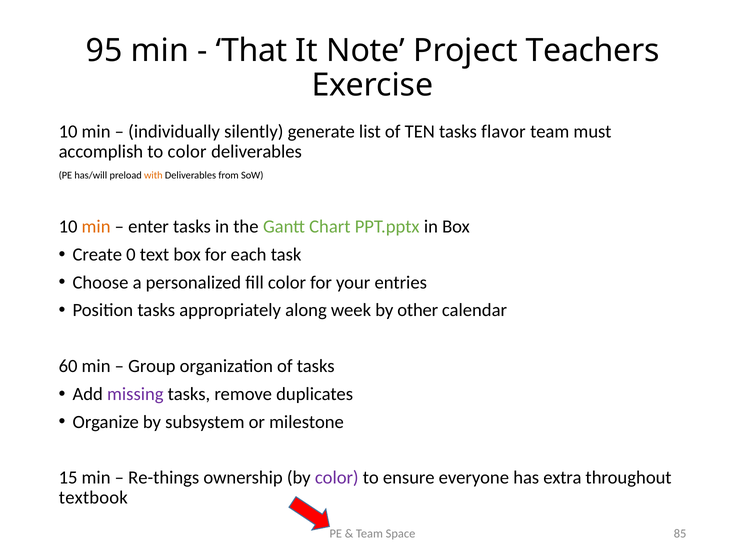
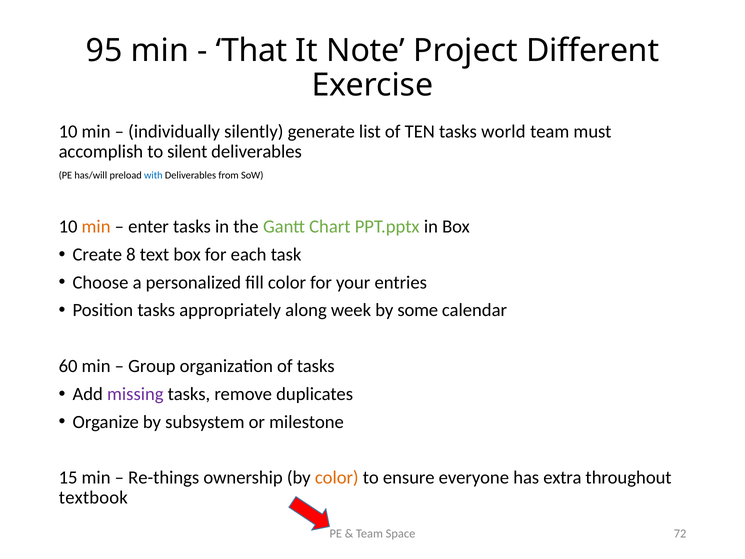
Teachers: Teachers -> Different (593, 51)
flavor: flavor -> world (503, 132)
to color: color -> silent (187, 152)
with colour: orange -> blue (153, 175)
0: 0 -> 8 (131, 254)
other: other -> some (418, 310)
color colour: purple -> orange (337, 477)
85: 85 -> 72 (680, 533)
